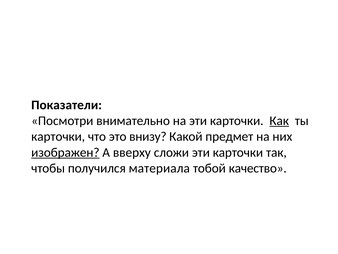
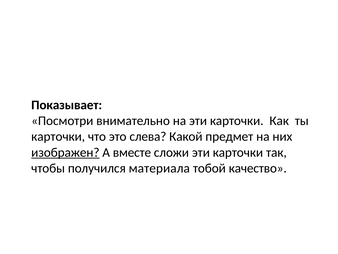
Показатели: Показатели -> Показывает (67, 105)
Как underline: present -> none (279, 121)
внизу: внизу -> слева (148, 136)
вверху: вверху -> вместе (132, 152)
